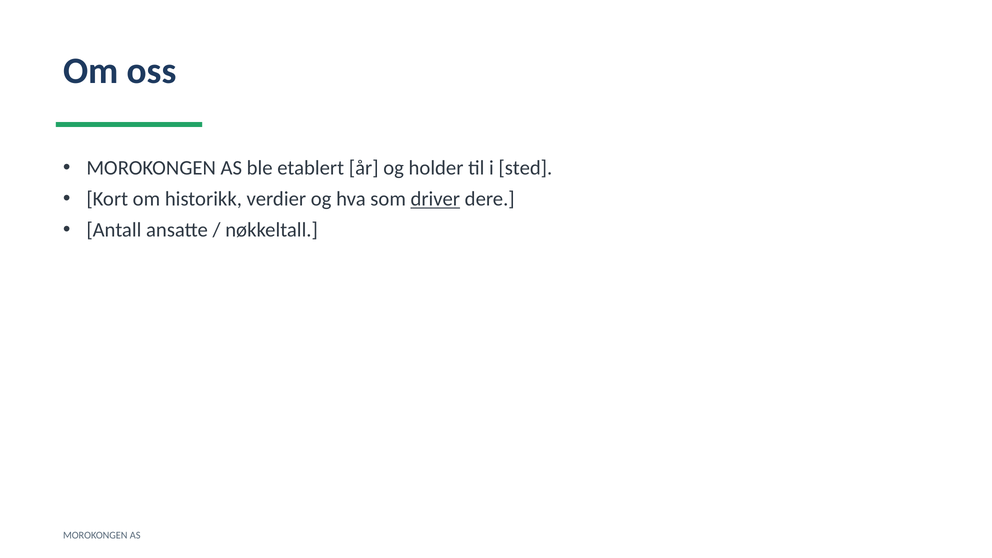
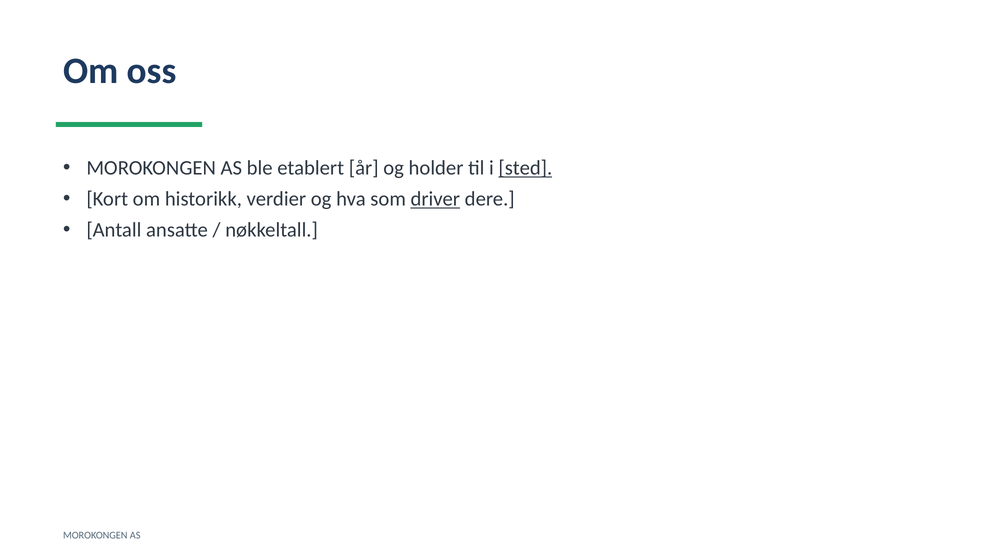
sted underline: none -> present (525, 168)
